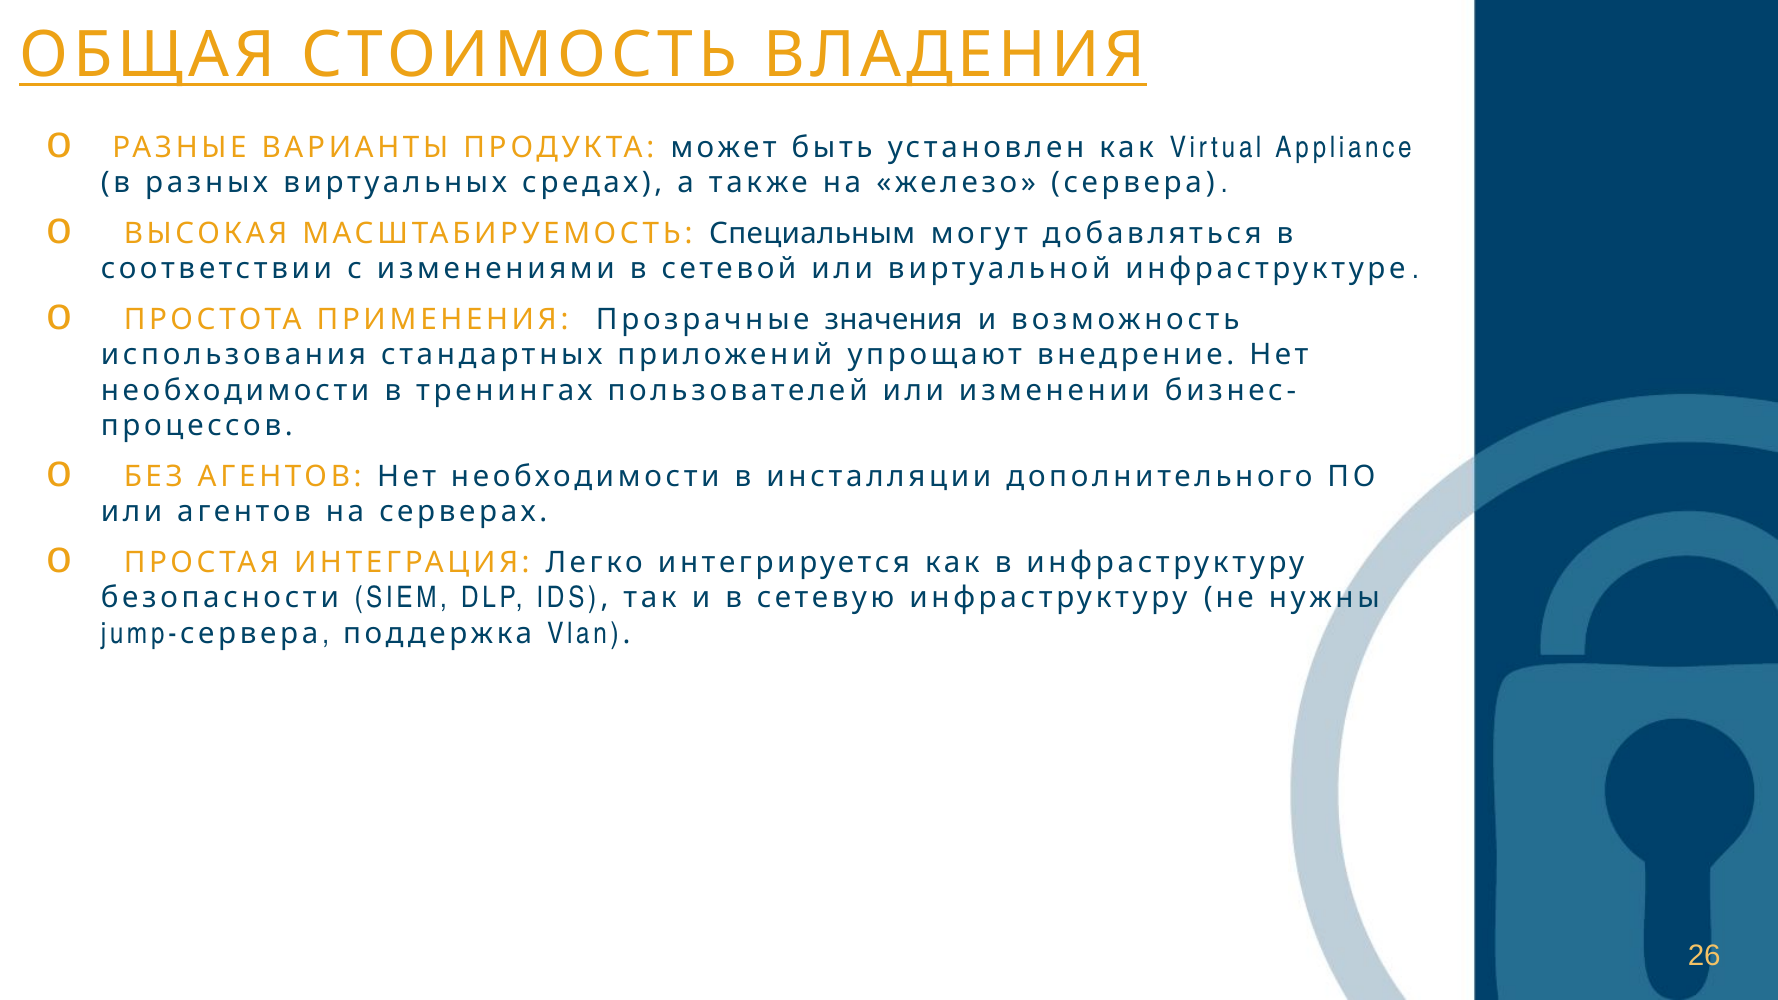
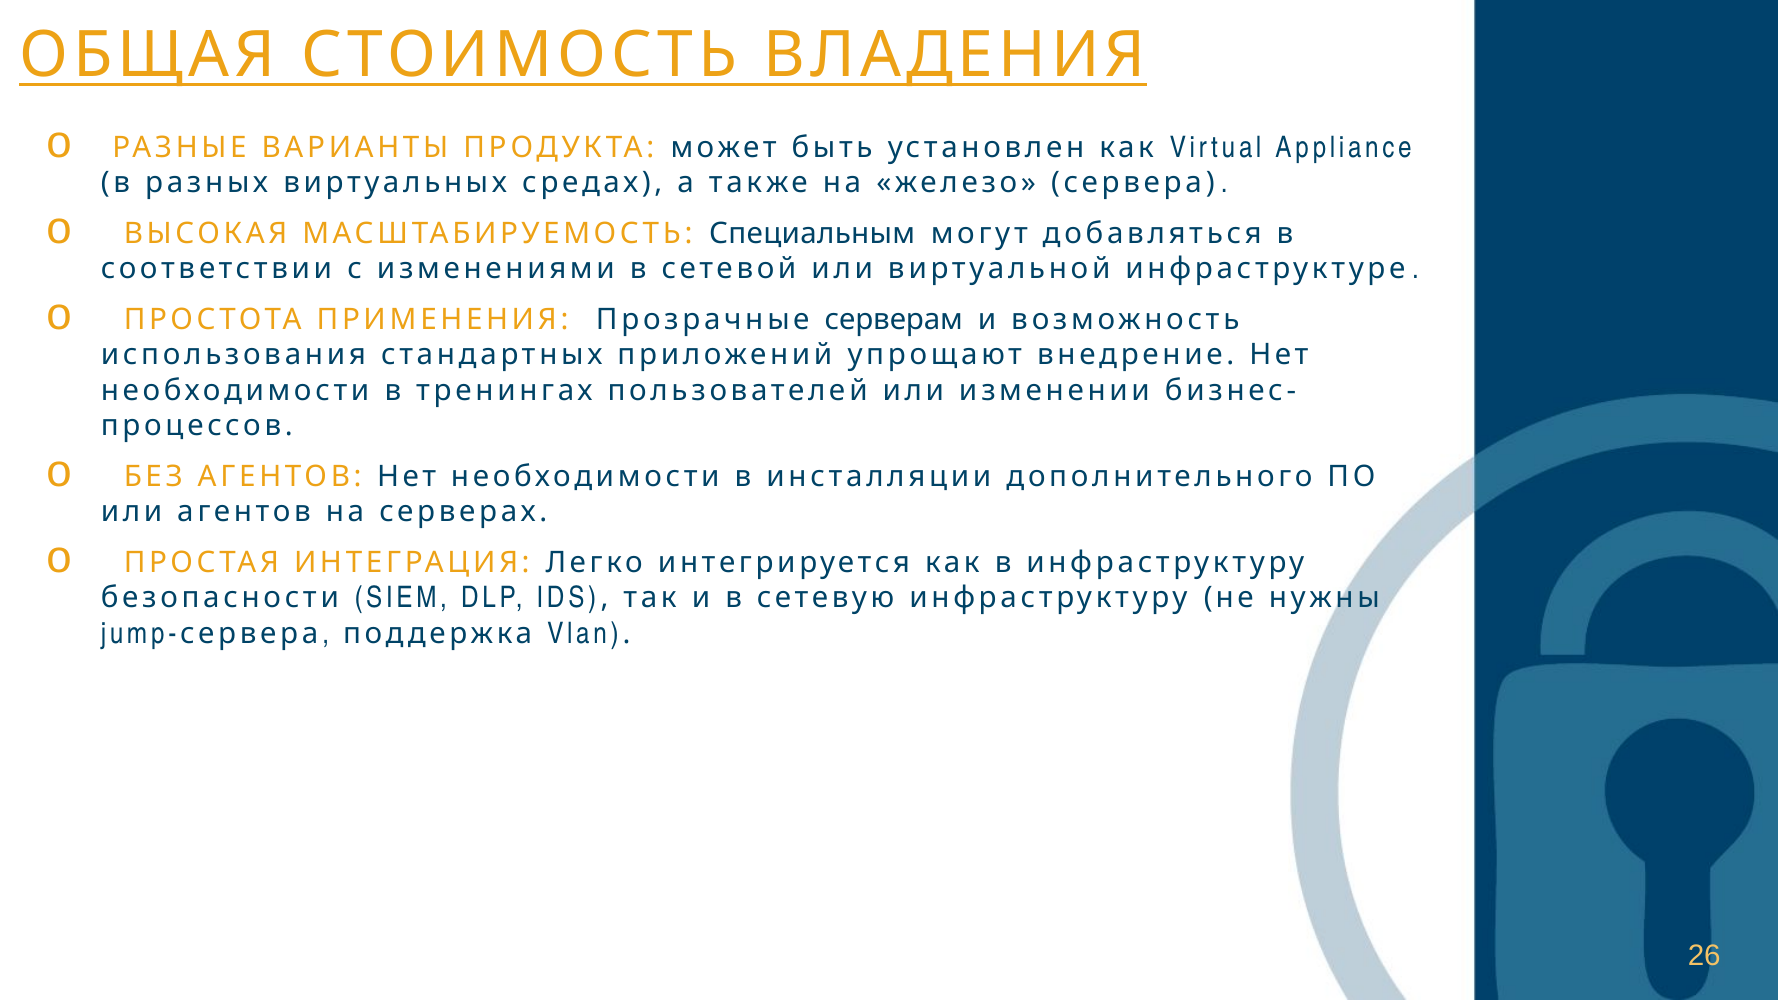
значения: значения -> серверам (894, 319)
